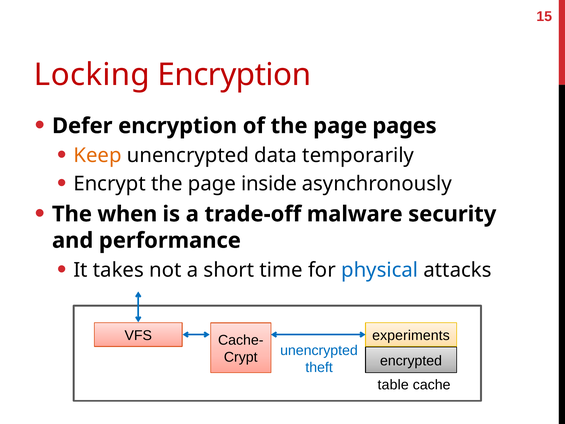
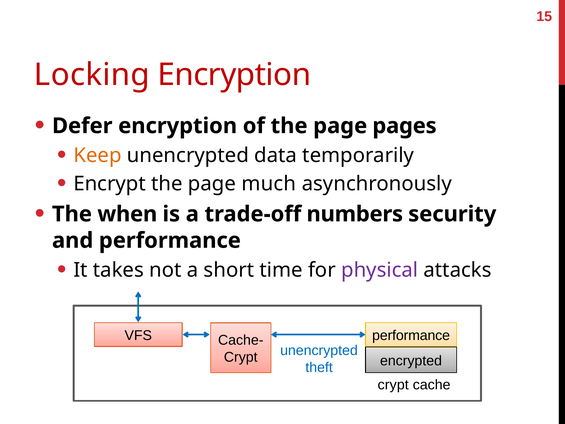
inside: inside -> much (269, 184)
malware: malware -> numbers (355, 214)
physical colour: blue -> purple (380, 270)
experiments: experiments -> performance (411, 335)
table: table -> crypt (393, 385)
